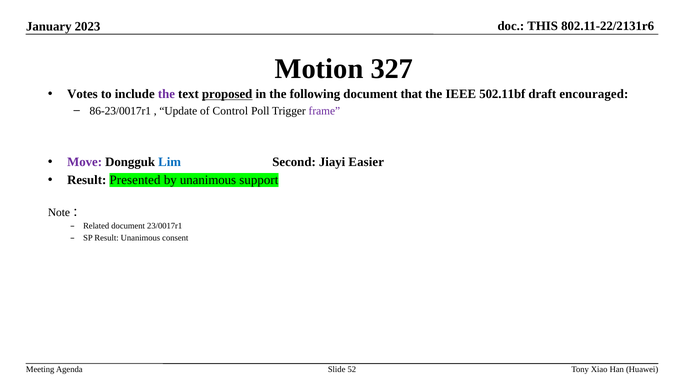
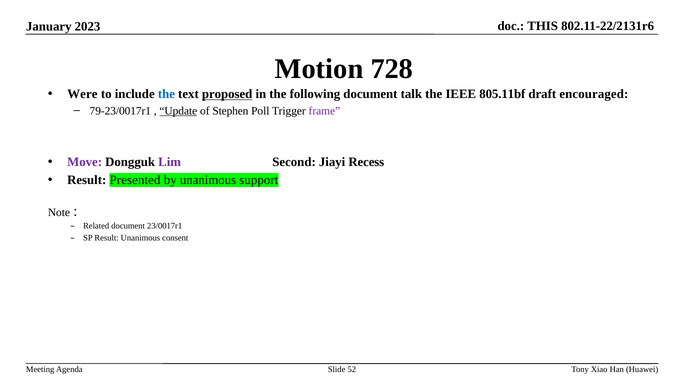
327: 327 -> 728 (392, 69)
Votes: Votes -> Were (82, 94)
the colour: purple -> blue (166, 94)
that: that -> talk (411, 94)
502.11bf: 502.11bf -> 805.11bf (502, 94)
86-23/0017r1: 86-23/0017r1 -> 79-23/0017r1 (120, 111)
Update underline: none -> present (178, 111)
Control: Control -> Stephen (230, 111)
Lim colour: blue -> purple (170, 162)
Easier: Easier -> Recess (366, 162)
